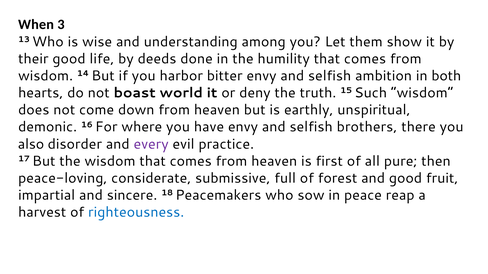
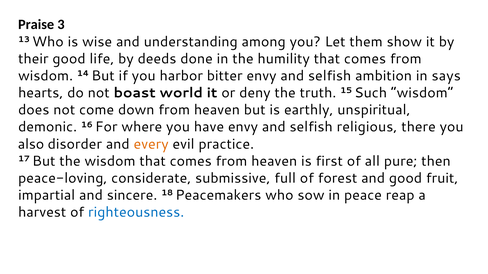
When: When -> Praise (36, 25)
both: both -> says (446, 76)
brothers: brothers -> religious (367, 127)
every colour: purple -> orange (151, 144)
